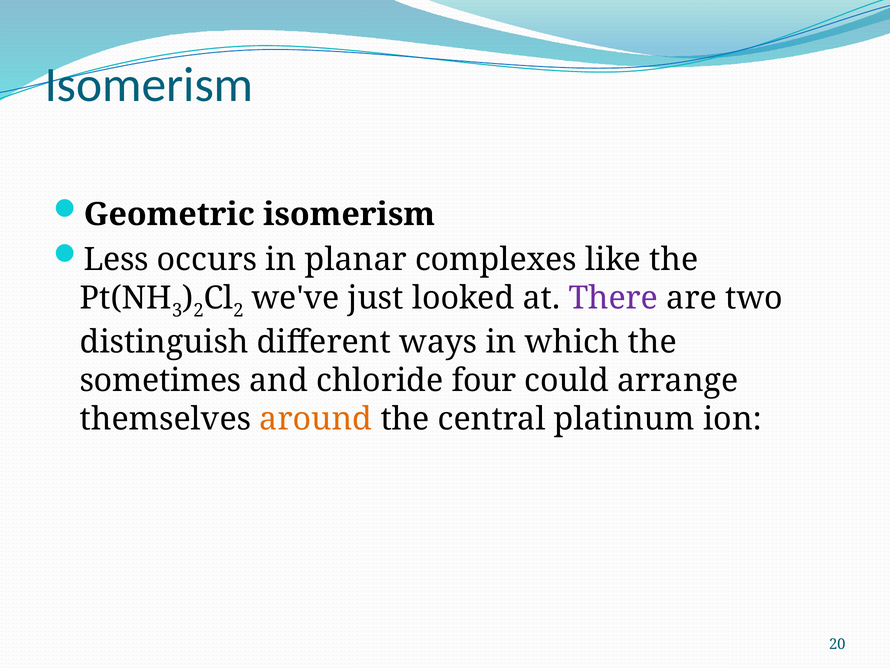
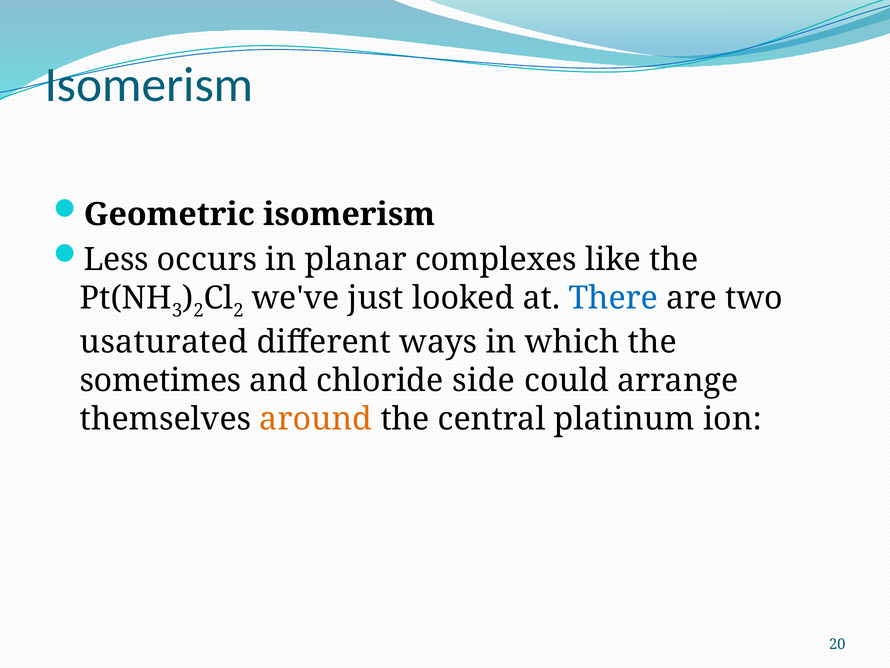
There colour: purple -> blue (613, 298)
distinguish: distinguish -> usaturated (164, 342)
four: four -> side (484, 380)
